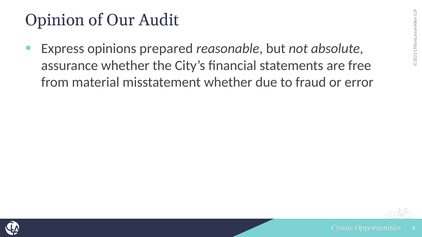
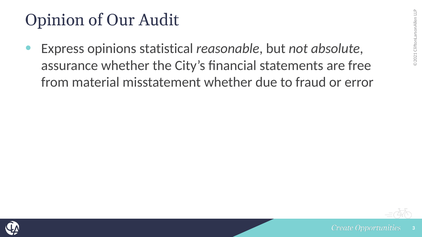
prepared: prepared -> statistical (166, 49)
